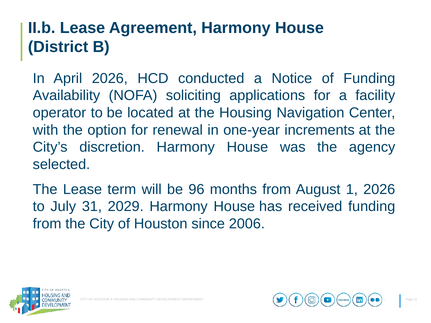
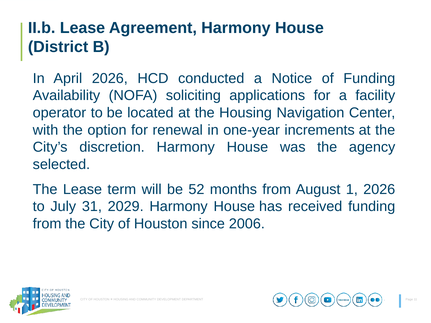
96: 96 -> 52 (196, 189)
